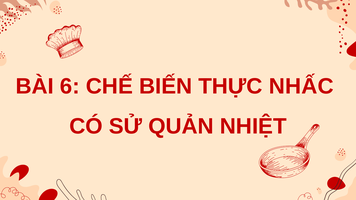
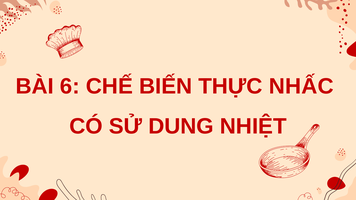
QUẢN: QUẢN -> DUNG (181, 127)
